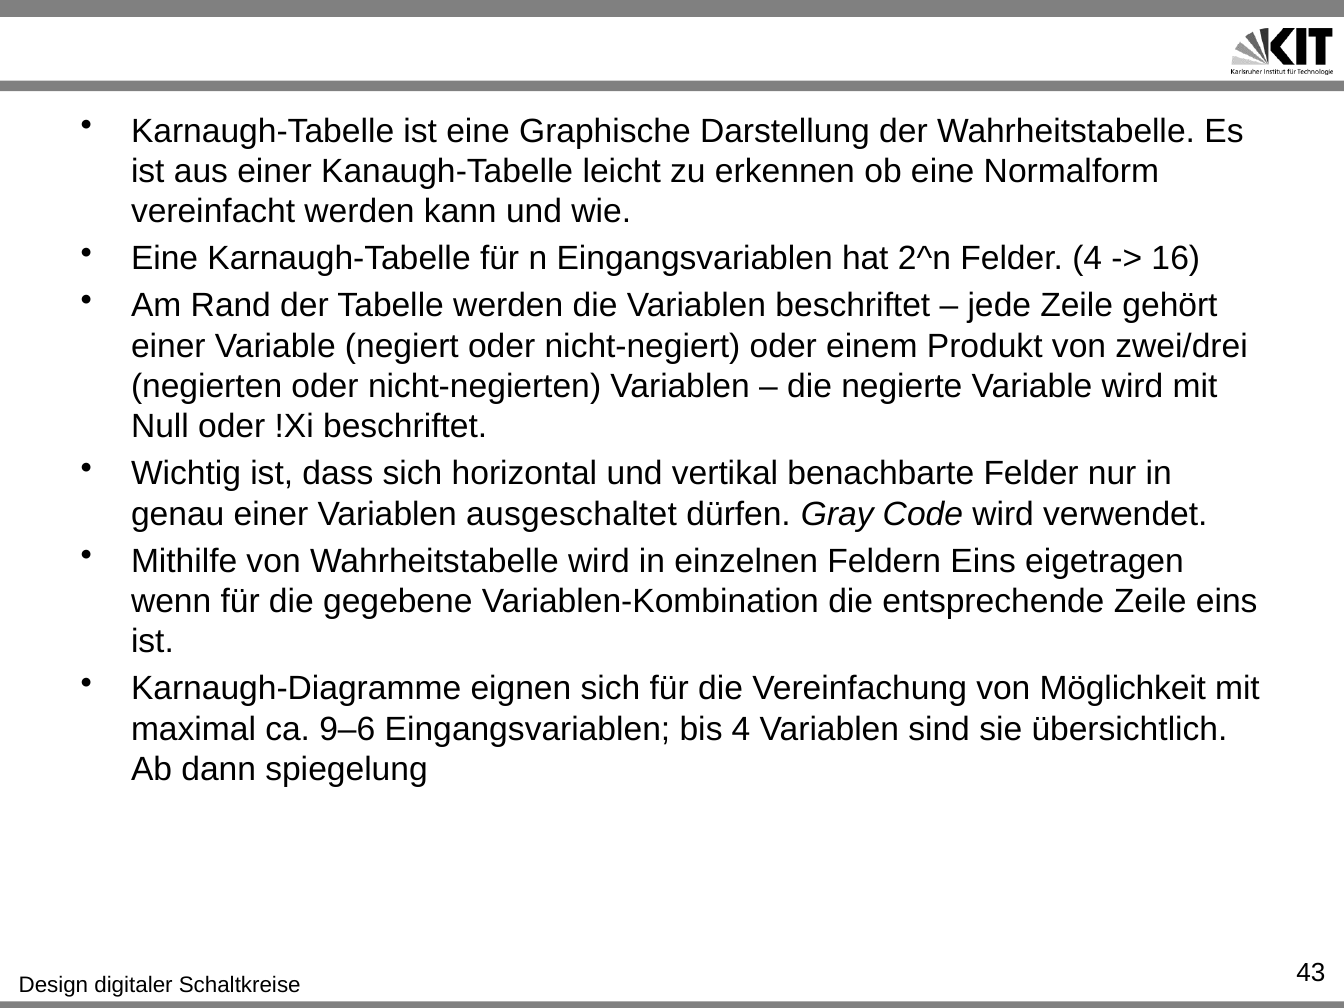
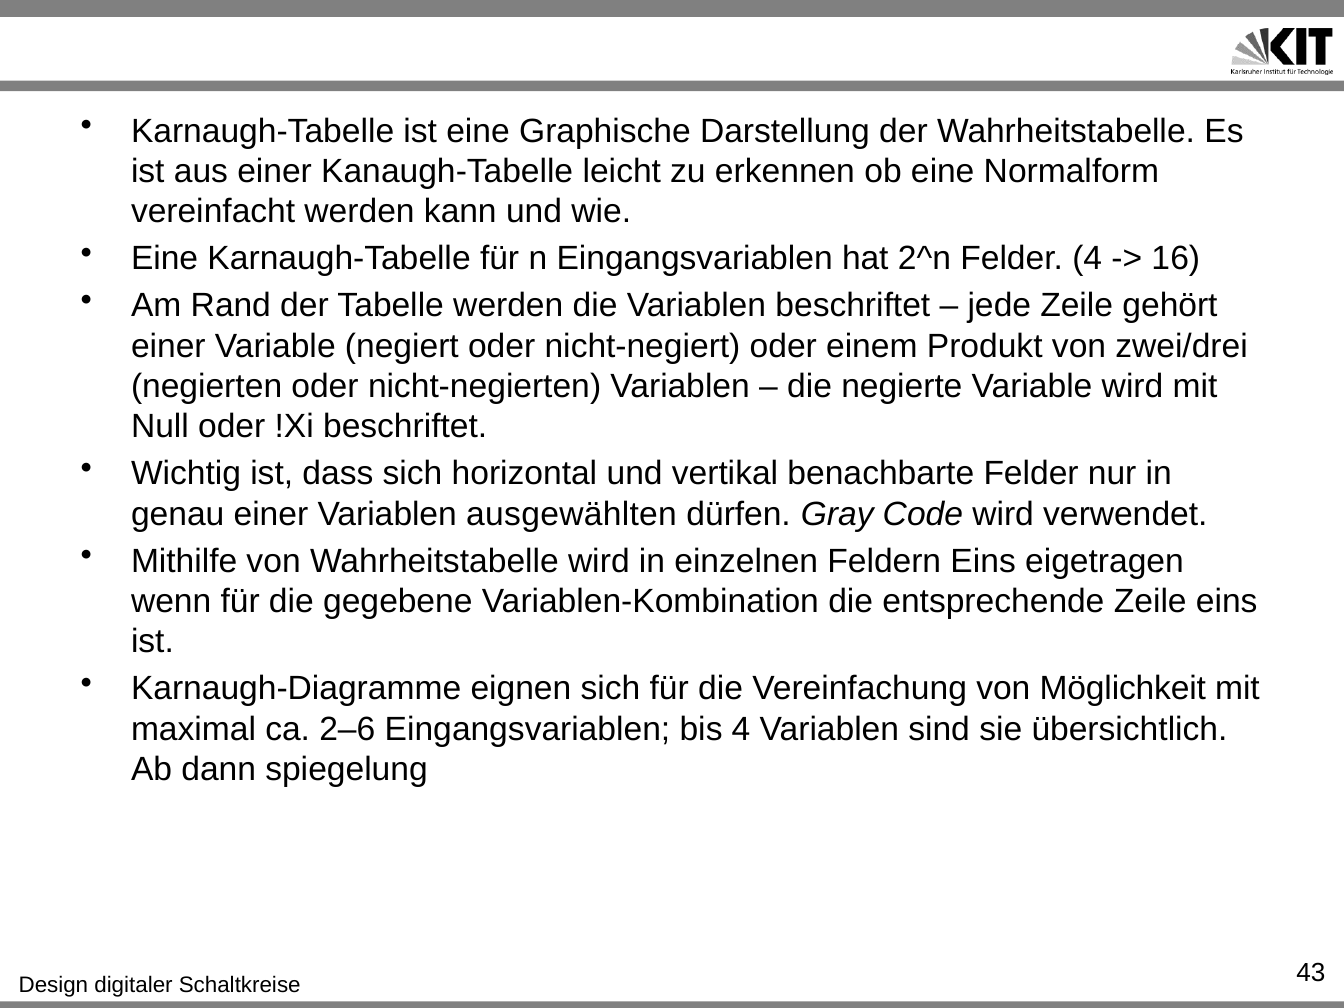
ausgeschaltet: ausgeschaltet -> ausgewählten (572, 514)
9–6: 9–6 -> 2–6 (347, 729)
